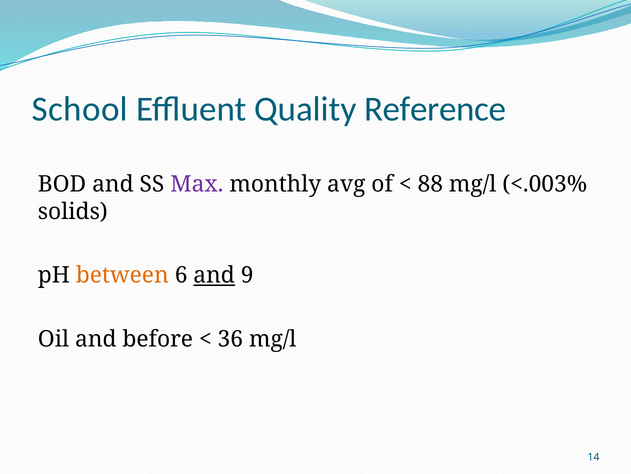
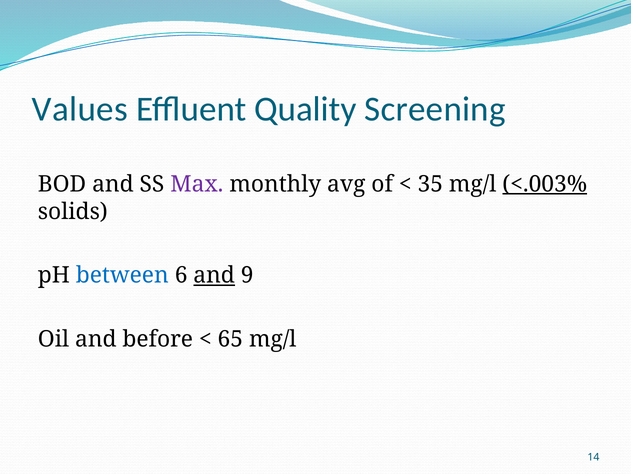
School: School -> Values (80, 109)
Reference: Reference -> Screening (435, 109)
88: 88 -> 35 (430, 184)
<.003% underline: none -> present (545, 184)
between colour: orange -> blue (122, 275)
36: 36 -> 65 (230, 339)
